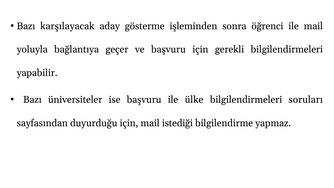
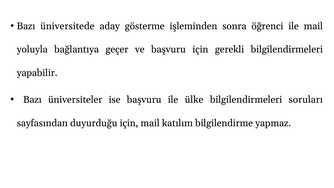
karşılayacak: karşılayacak -> üniversitede (67, 26)
istediği: istediği -> katılım (177, 123)
